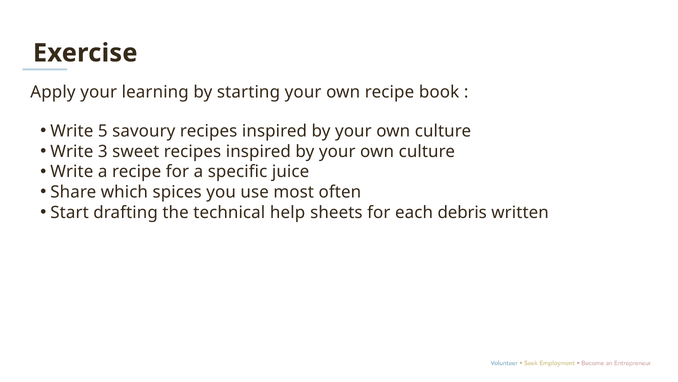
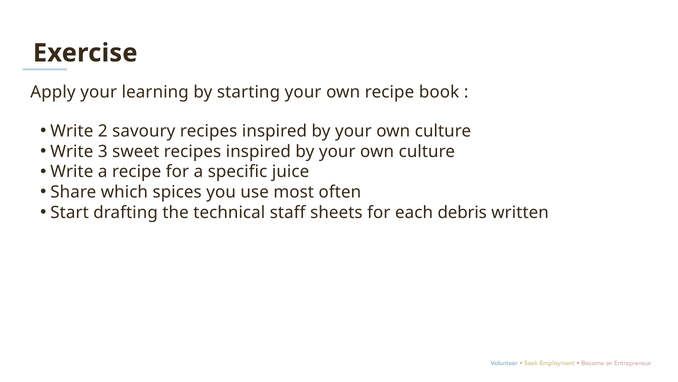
5: 5 -> 2 (103, 131)
help: help -> staff (288, 212)
